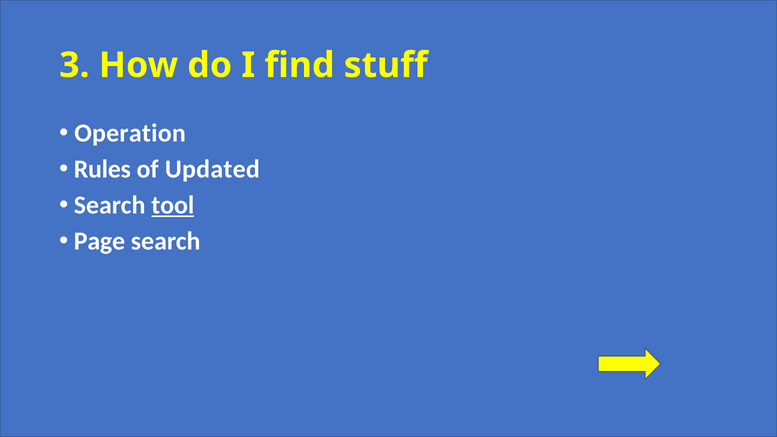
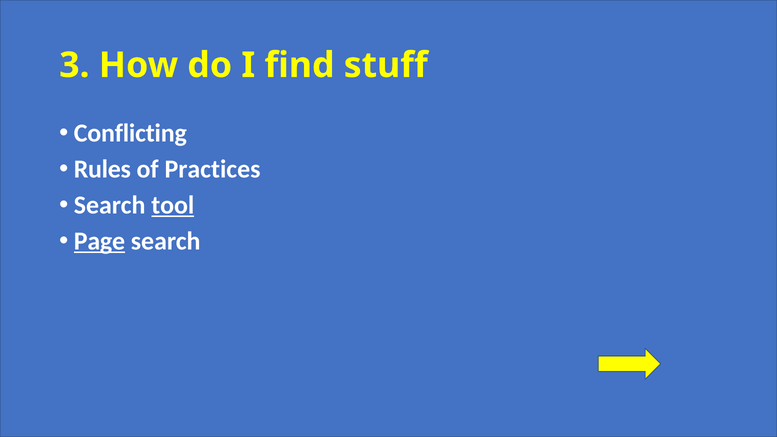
Operation: Operation -> Conflicting (130, 133)
Updated: Updated -> Practices (213, 169)
Page underline: none -> present (99, 241)
